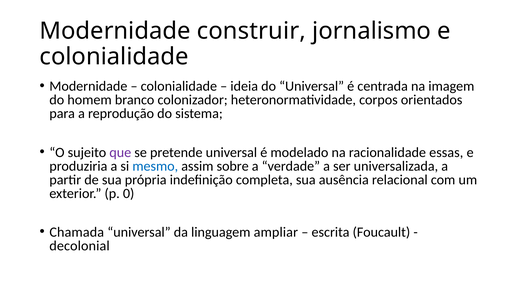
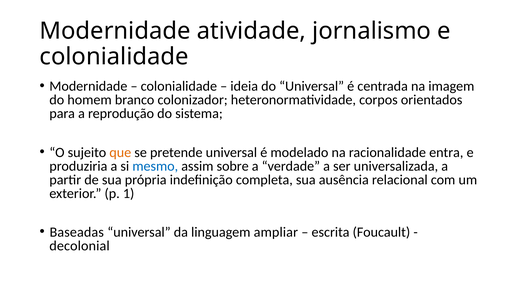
construir: construir -> atividade (251, 31)
que colour: purple -> orange (120, 152)
essas: essas -> entra (446, 152)
0: 0 -> 1 (129, 193)
Chamada: Chamada -> Baseadas (77, 232)
